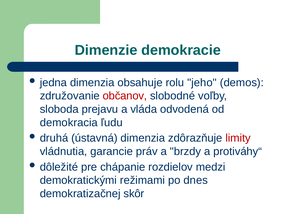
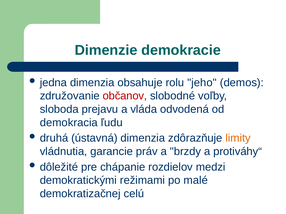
limity colour: red -> orange (238, 138)
dnes: dnes -> malé (196, 181)
skôr: skôr -> celú (134, 194)
